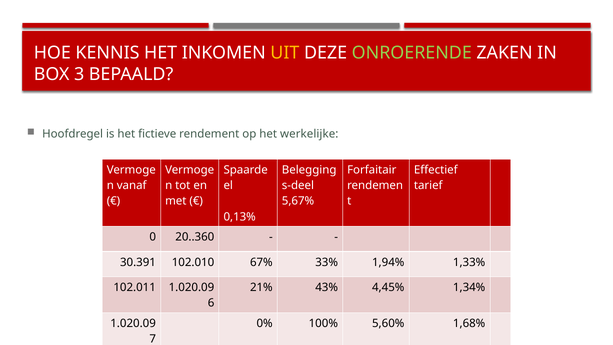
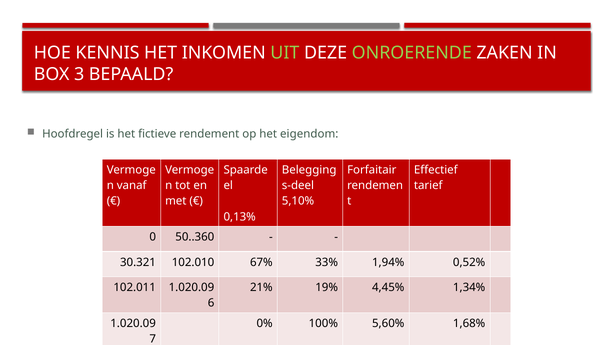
UIT colour: yellow -> light green (285, 53)
werkelijke: werkelijke -> eigendom (309, 134)
5,67%: 5,67% -> 5,10% (298, 201)
20..360: 20..360 -> 50..360 (195, 237)
30.391: 30.391 -> 30.321 (138, 262)
1,33%: 1,33% -> 0,52% (469, 262)
43%: 43% -> 19% (327, 287)
